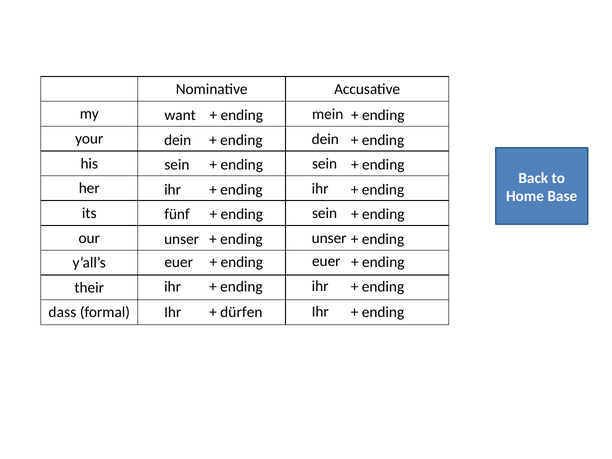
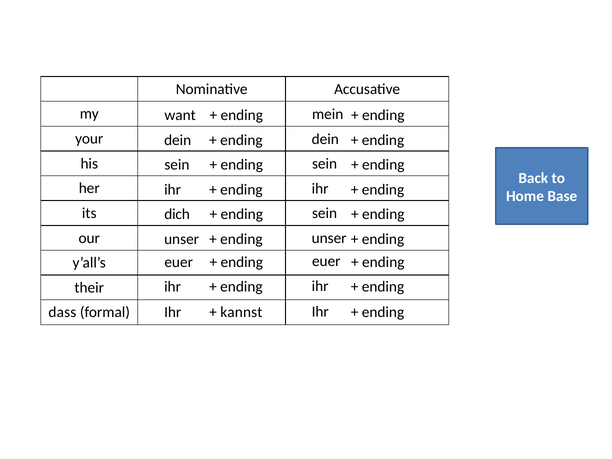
fünf: fünf -> dich (177, 214)
dürfen: dürfen -> kannst (241, 312)
